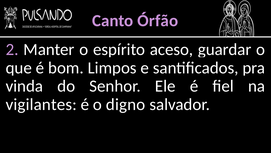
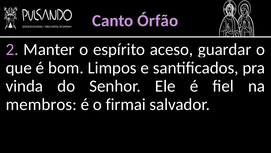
vigilantes: vigilantes -> membros (41, 104)
digno: digno -> firmai (126, 104)
